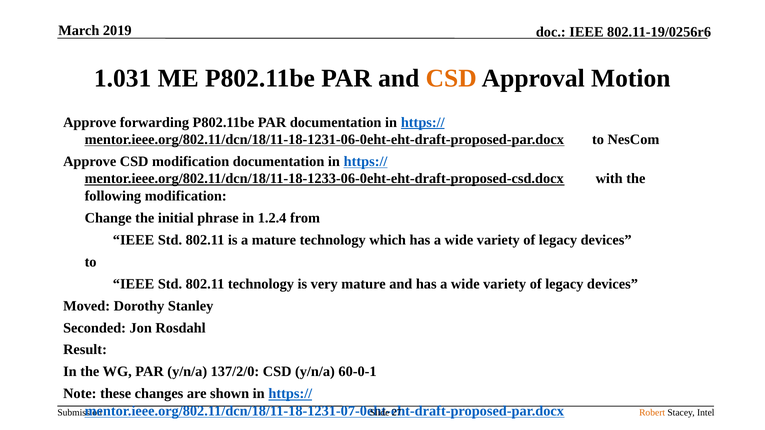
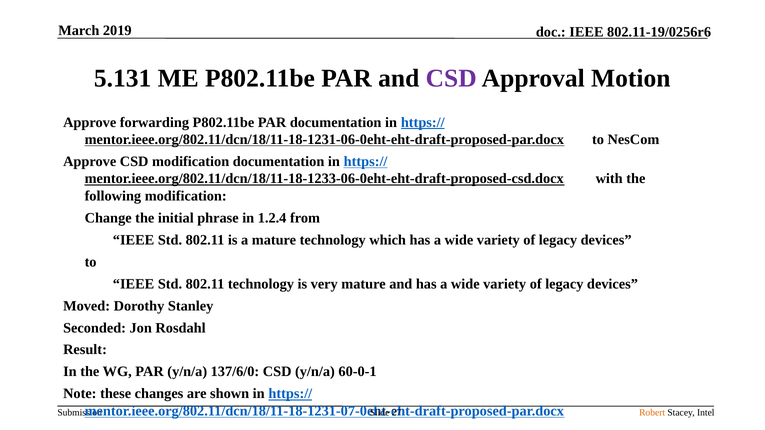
1.031: 1.031 -> 5.131 (123, 78)
CSD colour: orange -> purple (451, 78)
137/2/0: 137/2/0 -> 137/6/0 (235, 372)
